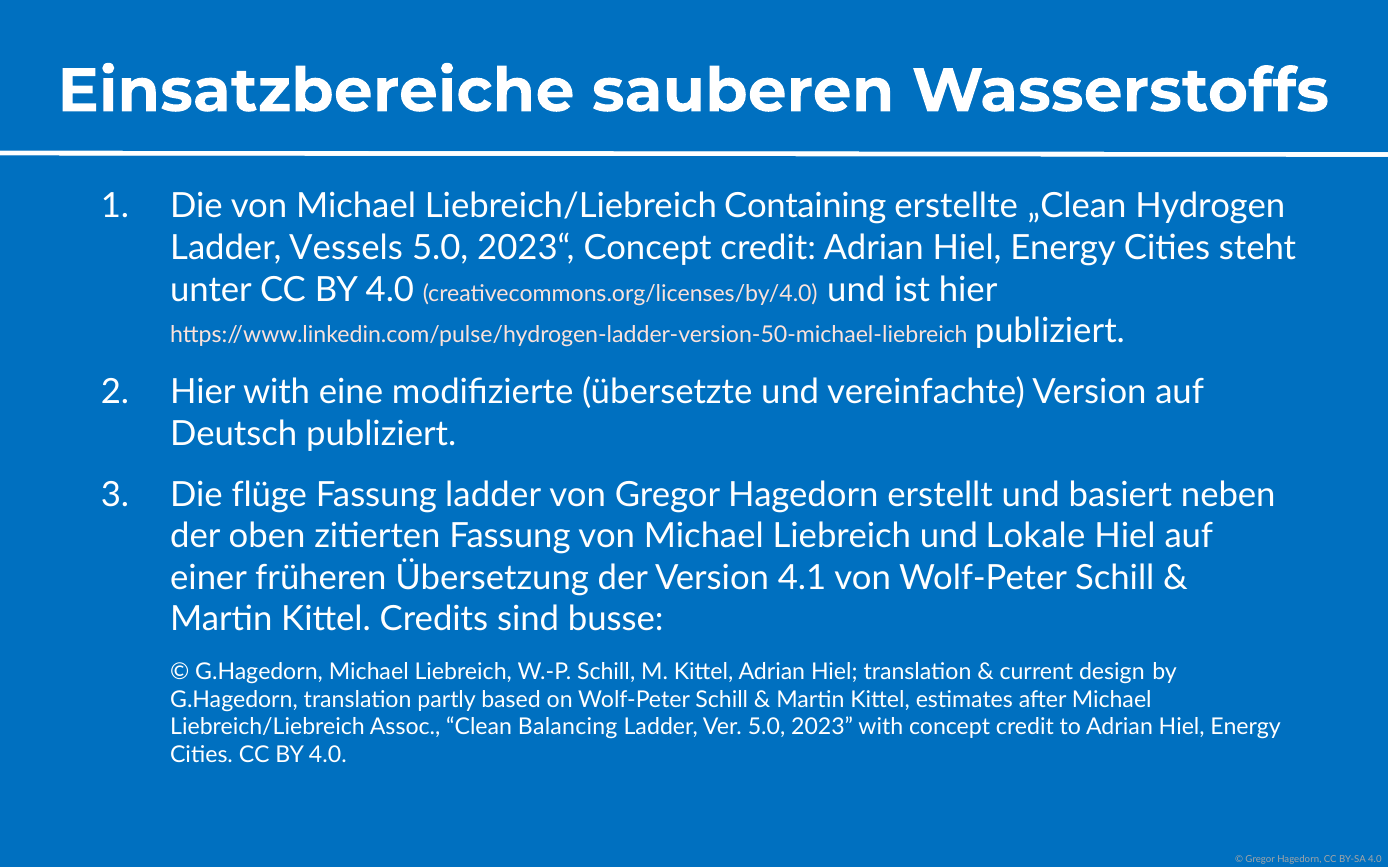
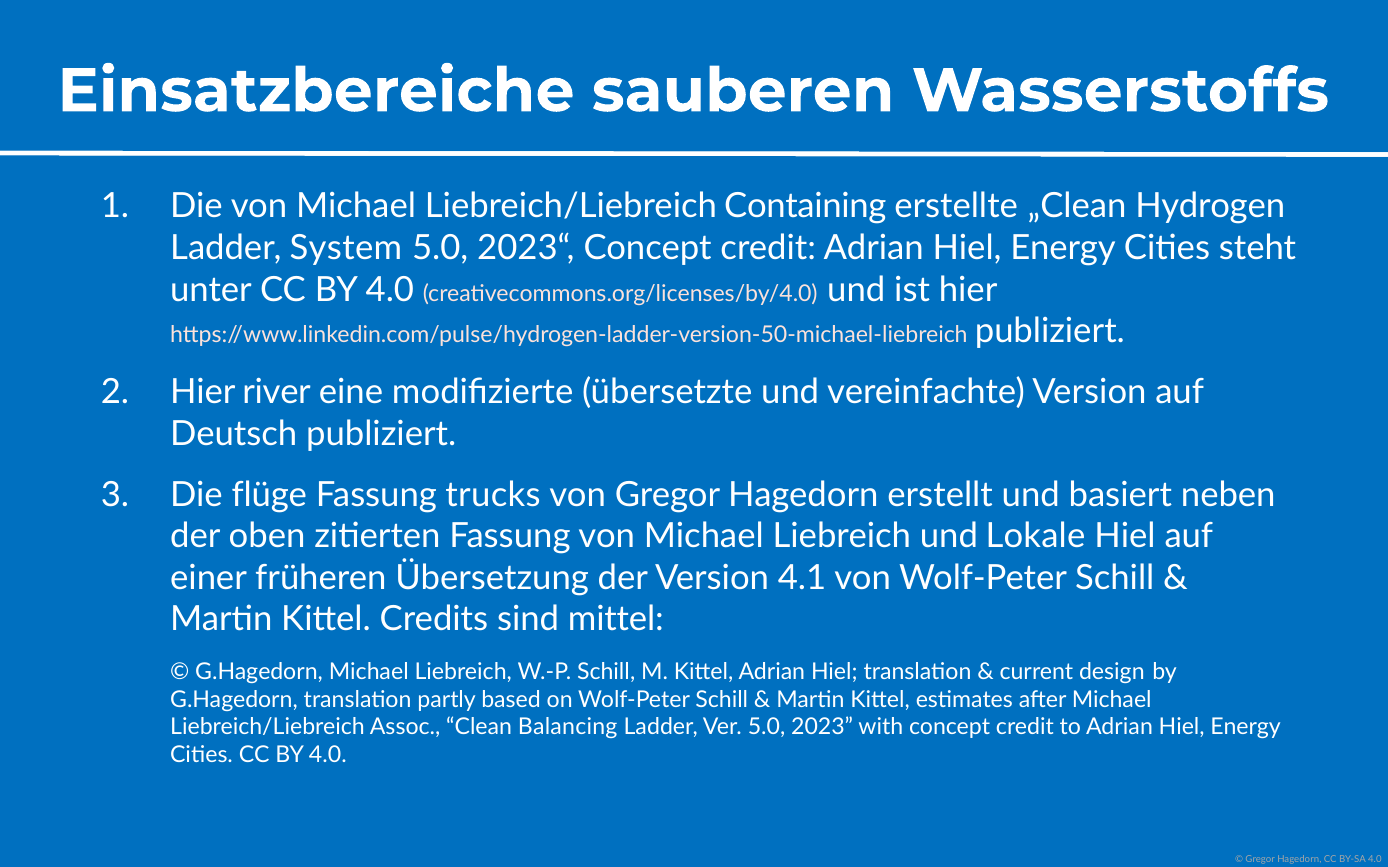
Vessels: Vessels -> System (346, 248)
Hier with: with -> river (277, 392)
Fassung ladder: ladder -> trucks (493, 495)
busse: busse -> mittel (616, 620)
